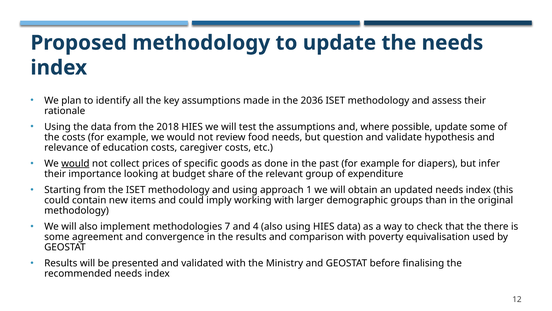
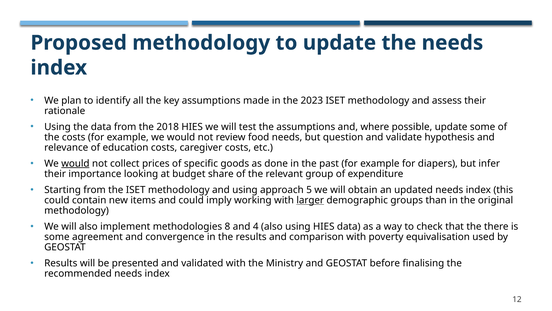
2036: 2036 -> 2023 (312, 100)
1: 1 -> 5 (309, 190)
larger underline: none -> present (310, 200)
7: 7 -> 8 (227, 226)
